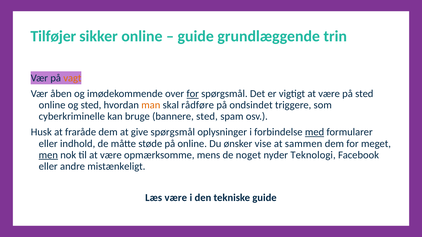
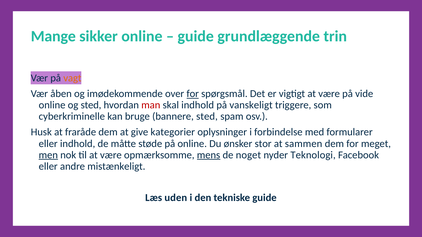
Tilføjer: Tilføjer -> Mange (53, 36)
på sted: sted -> vide (364, 94)
man colour: orange -> red (151, 105)
skal rådføre: rådføre -> indhold (198, 105)
ondsindet: ondsindet -> vanskeligt (251, 105)
give spørgsmål: spørgsmål -> kategorier (173, 132)
med underline: present -> none (315, 132)
vise: vise -> stor (263, 144)
mens underline: none -> present (209, 155)
Læs være: være -> uden (176, 198)
